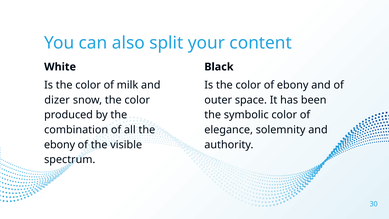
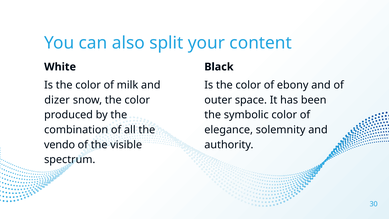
ebony: ebony -> vendo (60, 145)
